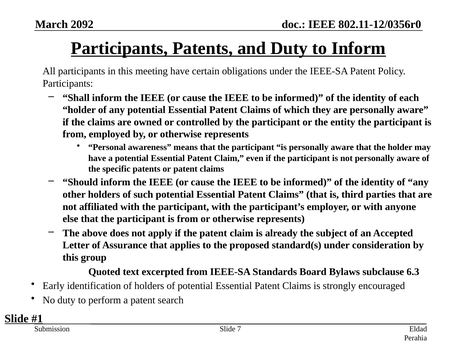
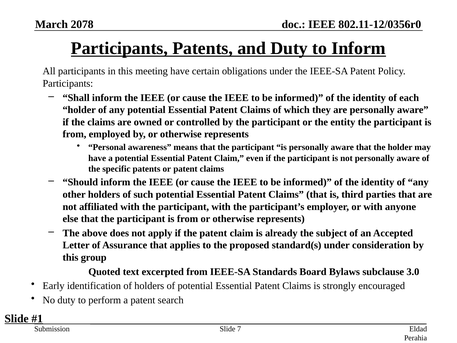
2092: 2092 -> 2078 (82, 24)
6.3: 6.3 -> 3.0 (413, 271)
